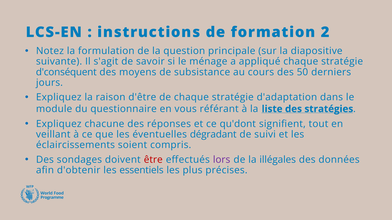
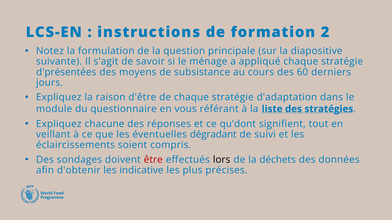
d'conséquent: d'conséquent -> d'présentées (66, 72)
50: 50 -> 60 (302, 72)
lors colour: purple -> black (222, 160)
illégales: illégales -> déchets (278, 160)
essentiels: essentiels -> indicative (141, 171)
